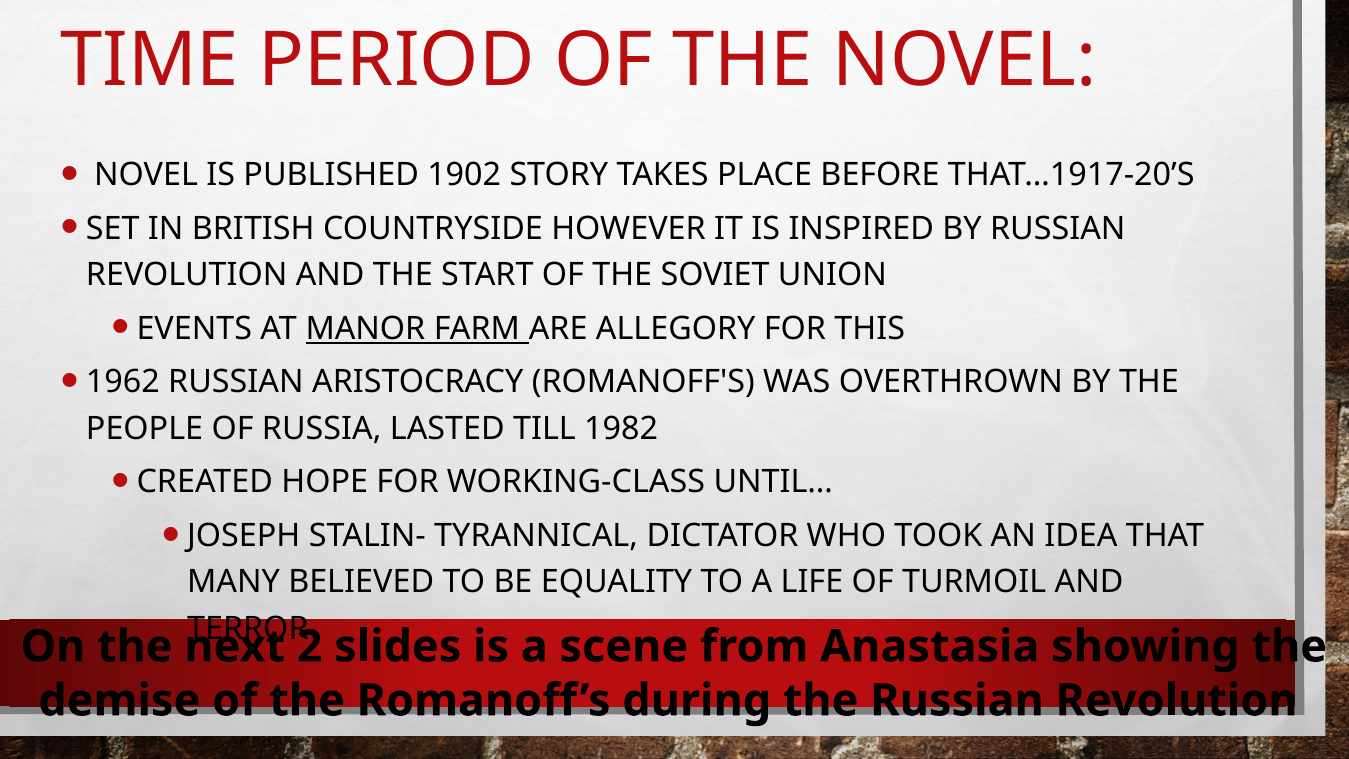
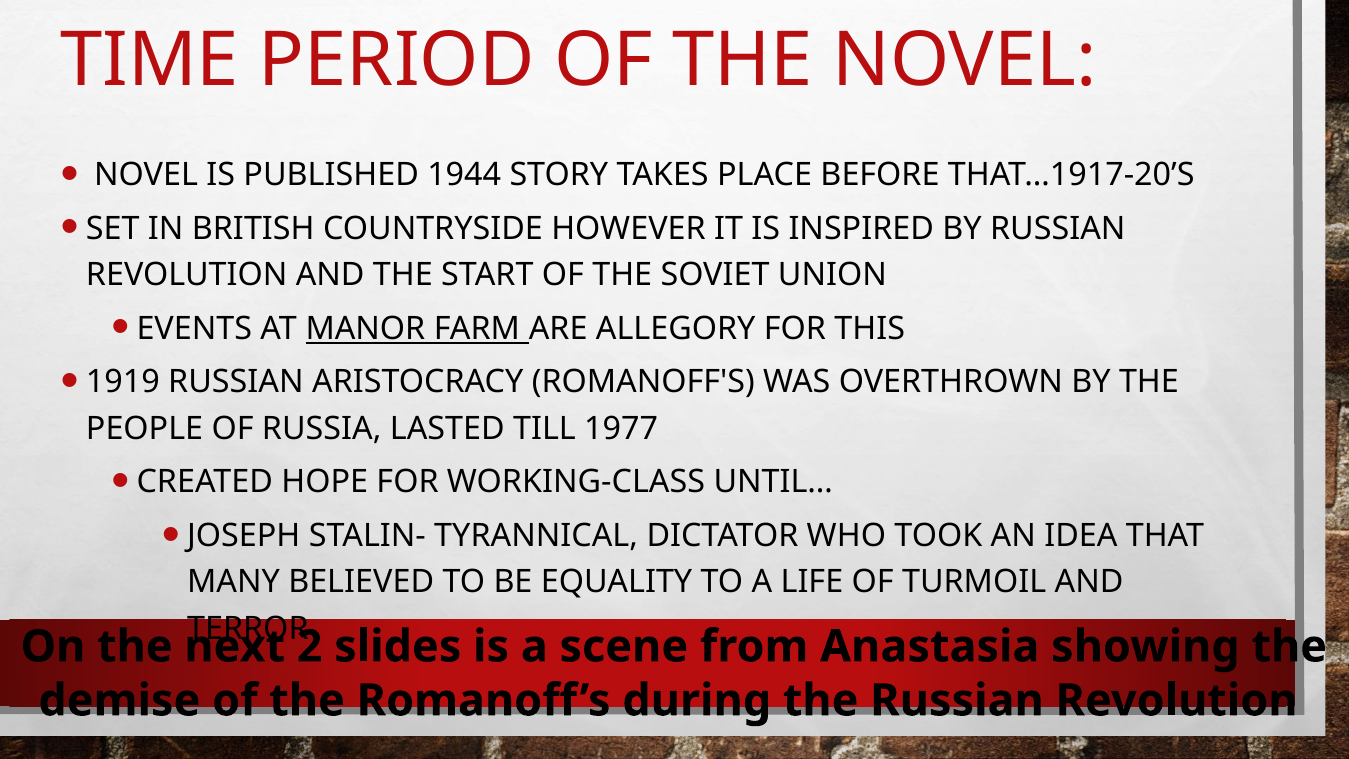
1902: 1902 -> 1944 (464, 175)
1962: 1962 -> 1919 (123, 382)
1982: 1982 -> 1977 (621, 428)
